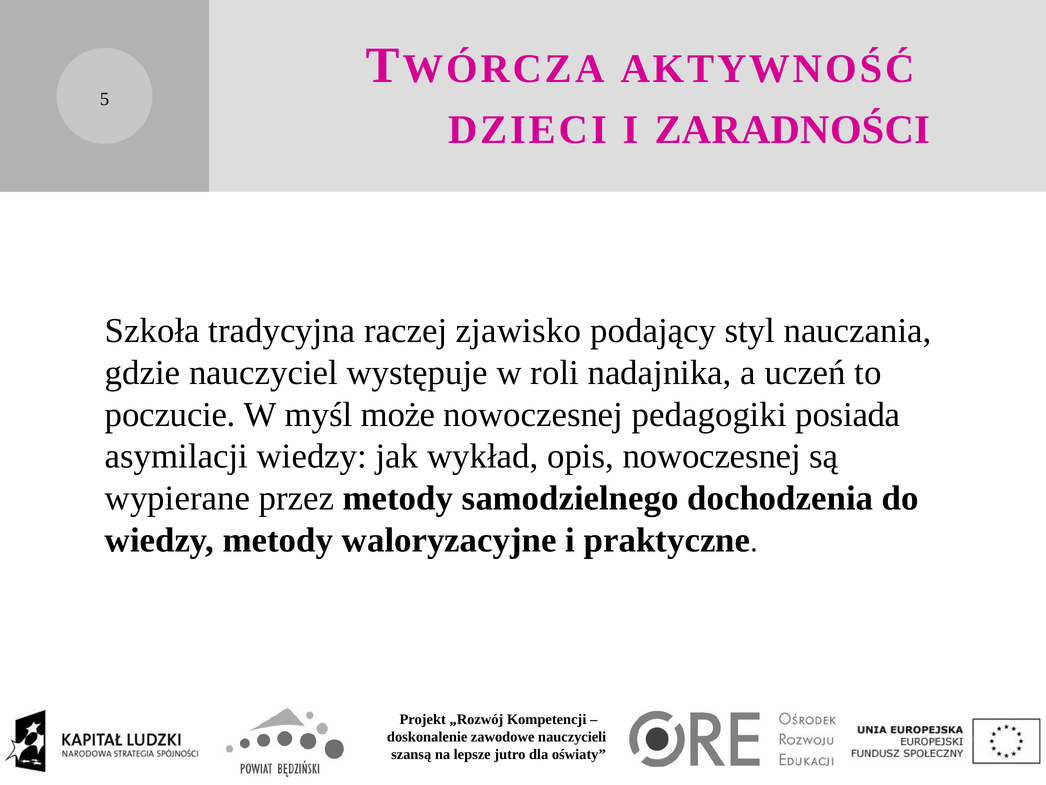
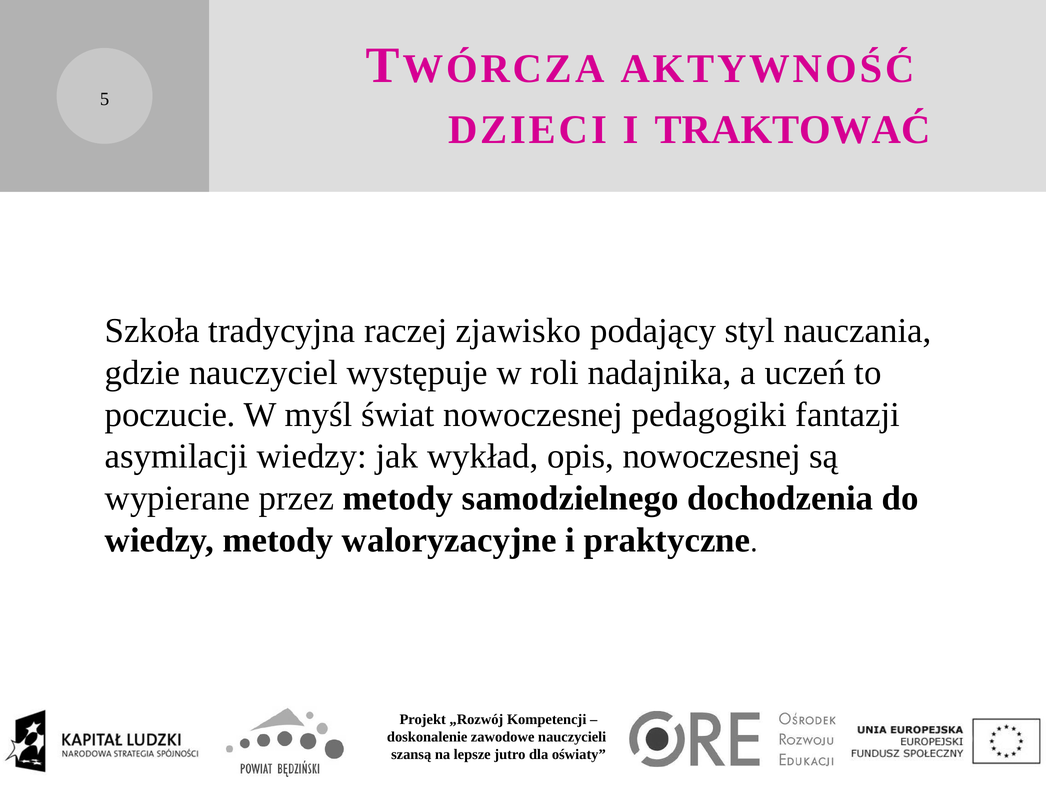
ZARADNOŚCI: ZARADNOŚCI -> TRAKTOWAĆ (793, 130)
może: może -> świat (398, 414)
posiada: posiada -> fantazji (848, 414)
